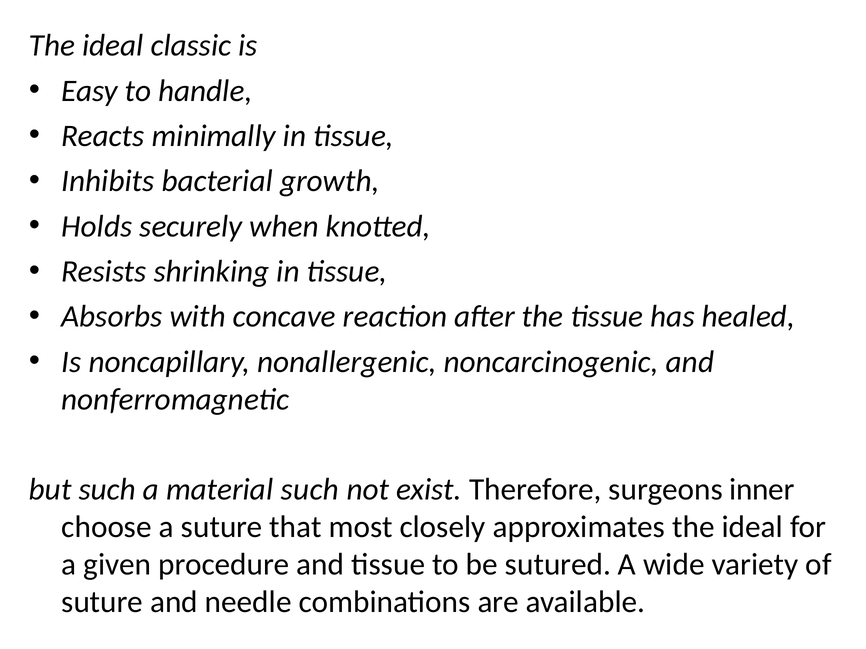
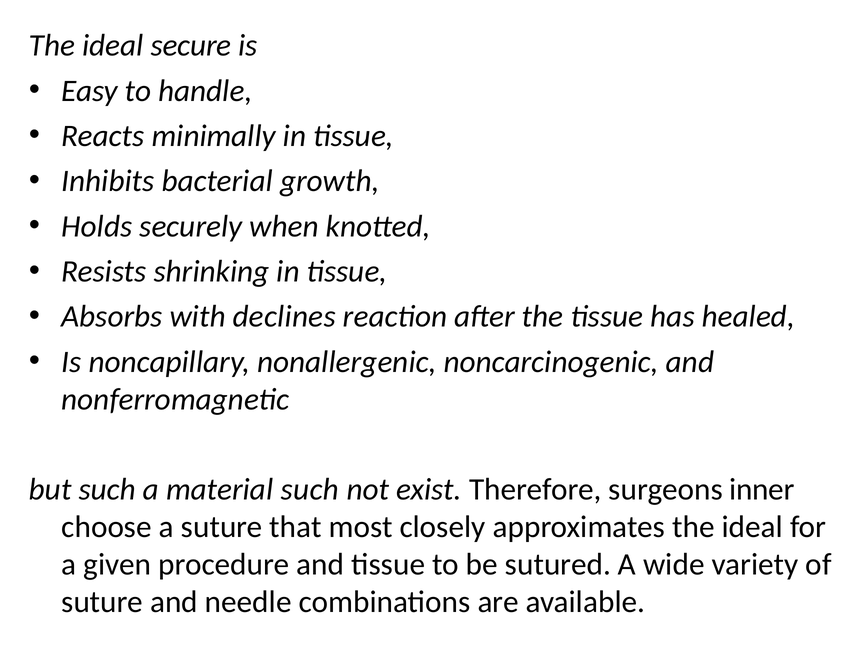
classic: classic -> secure (191, 46)
concave: concave -> declines (284, 317)
